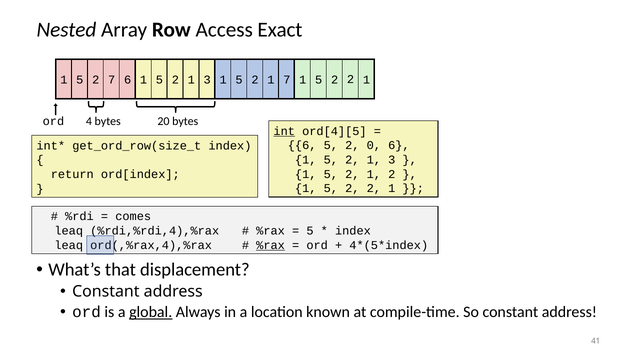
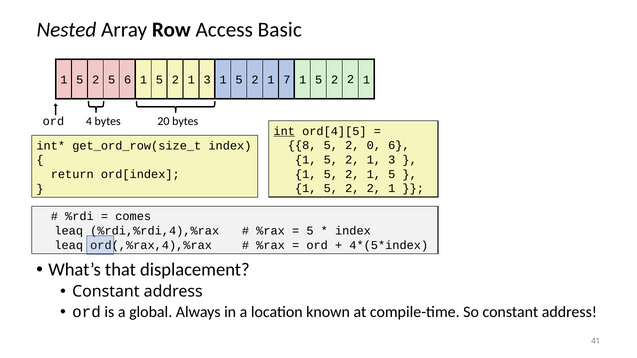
Exact: Exact -> Basic (280, 30)
2 7: 7 -> 5 (112, 80)
6: 6 -> 8 (302, 146)
2 1 2: 2 -> 5 (392, 174)
%rax underline: present -> none (271, 245)
global underline: present -> none (151, 312)
